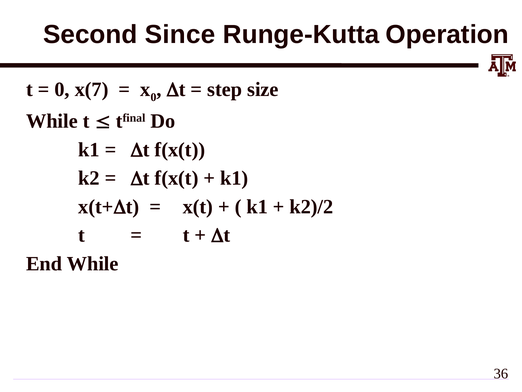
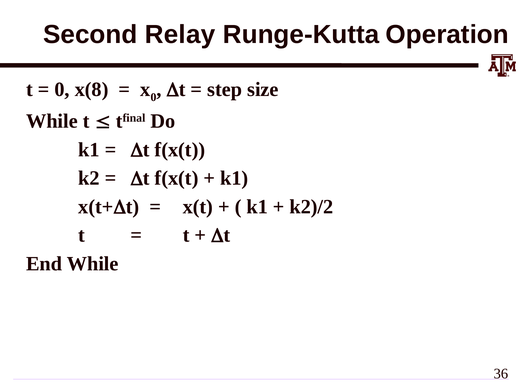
Since: Since -> Relay (180, 35)
x(7: x(7 -> x(8 (92, 89)
